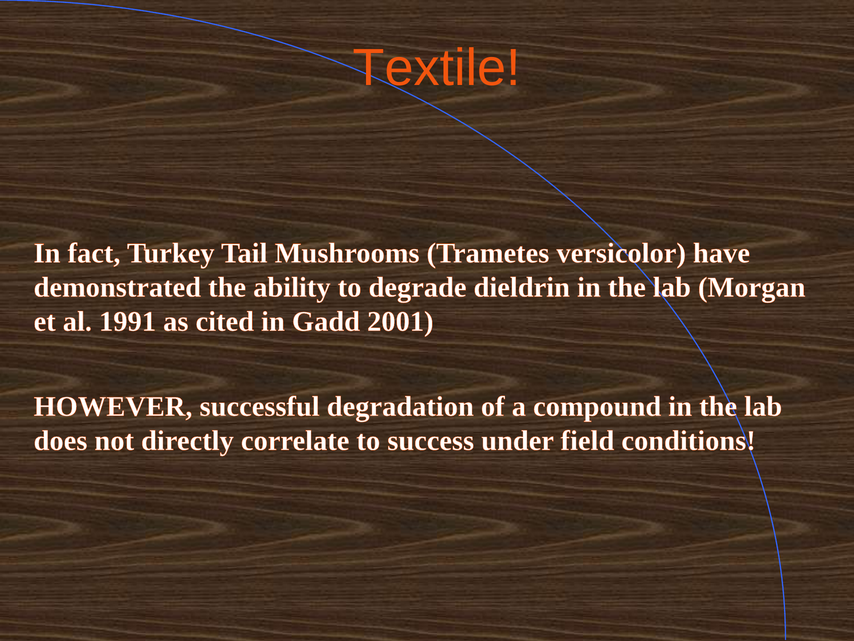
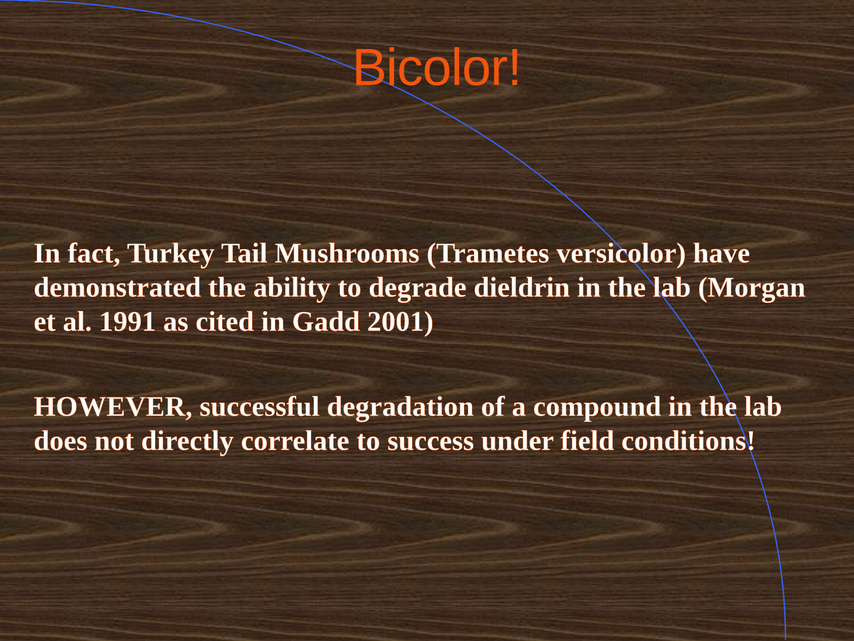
Textile: Textile -> Bicolor (437, 68)
